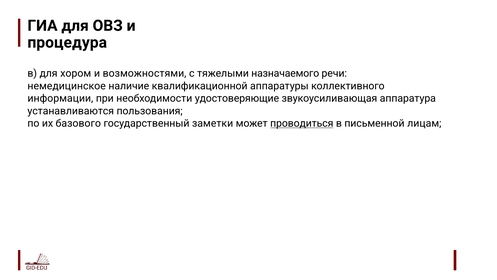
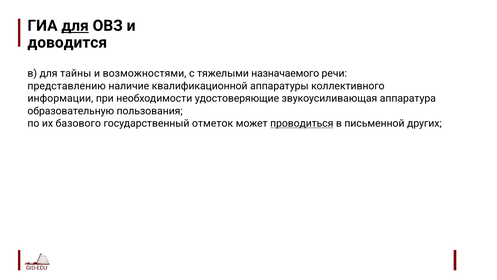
для underline: none -> present (75, 26)
процедура: процедура -> доводится (67, 42)
хором: хором -> тайны (76, 73)
немедицинское: немедицинское -> представлению (67, 86)
устанавливаются: устанавливаются -> образовательную (71, 111)
заметки: заметки -> отметок (213, 123)
лицам: лицам -> других (424, 123)
